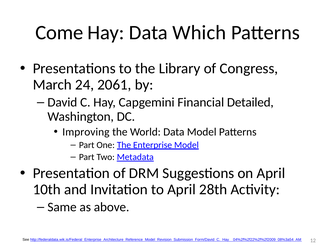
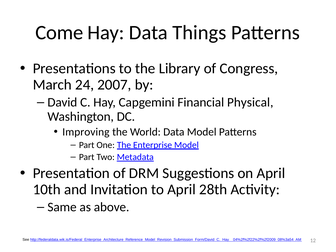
Which: Which -> Things (199, 33)
2061: 2061 -> 2007 (114, 85)
Detailed: Detailed -> Physical (250, 102)
